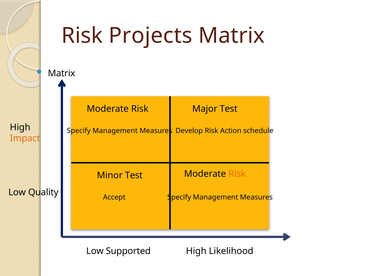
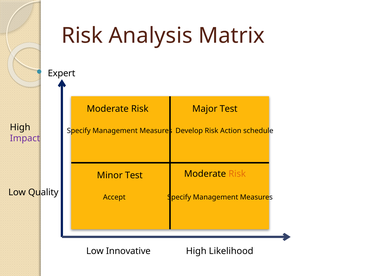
Projects: Projects -> Analysis (151, 36)
Matrix: Matrix -> Expert (62, 73)
Impact colour: orange -> purple (25, 138)
Supported: Supported -> Innovative (128, 251)
